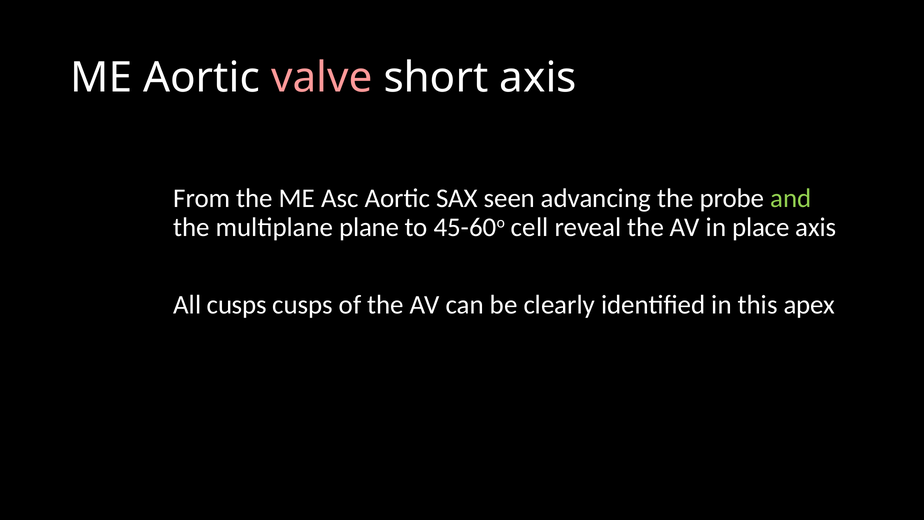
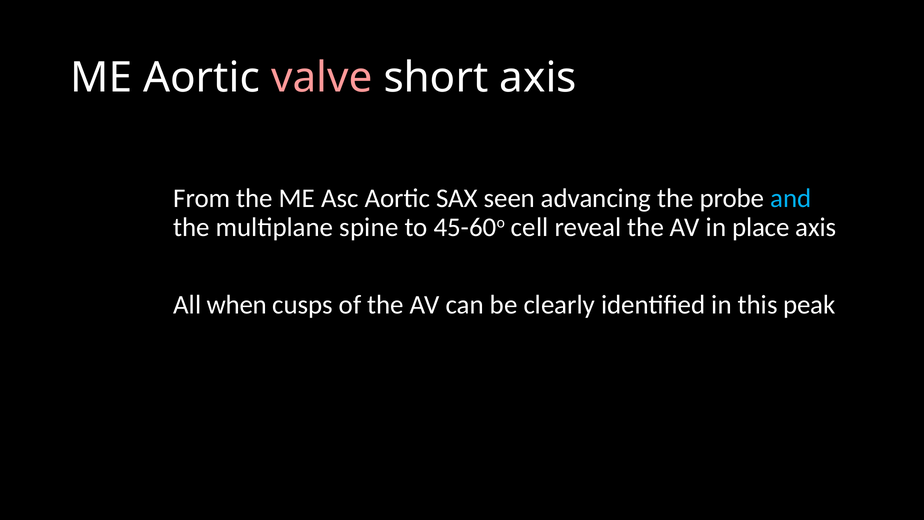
and colour: light green -> light blue (791, 198)
plane: plane -> spine (369, 227)
All cusps: cusps -> when (237, 305)
apex: apex -> peak (809, 305)
